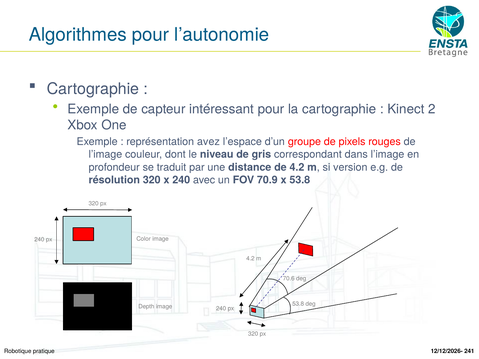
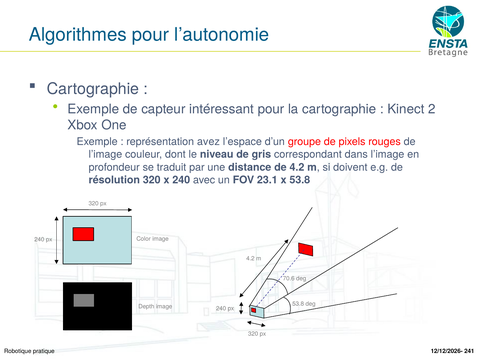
version: version -> doivent (350, 167)
70.9: 70.9 -> 23.1 (267, 180)
